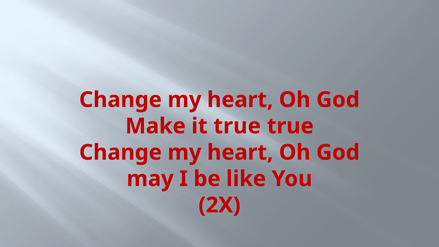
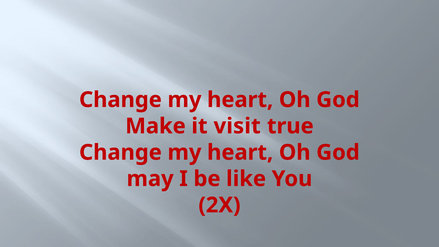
it true: true -> visit (237, 126)
